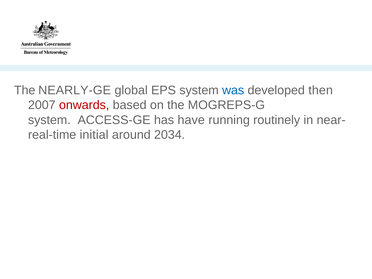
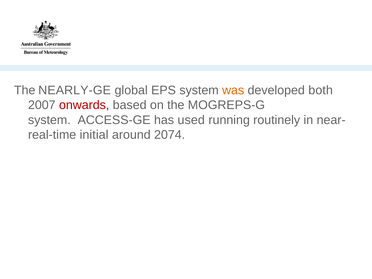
was colour: blue -> orange (233, 90)
then: then -> both (321, 90)
have: have -> used (191, 120)
2034: 2034 -> 2074 (170, 135)
